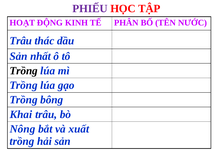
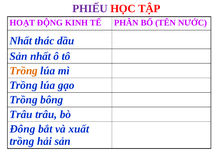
Trâu: Trâu -> Nhất (21, 41)
Trồng colour: black -> orange (24, 71)
Khai: Khai -> Trâu (21, 114)
Nông: Nông -> Đông (23, 129)
